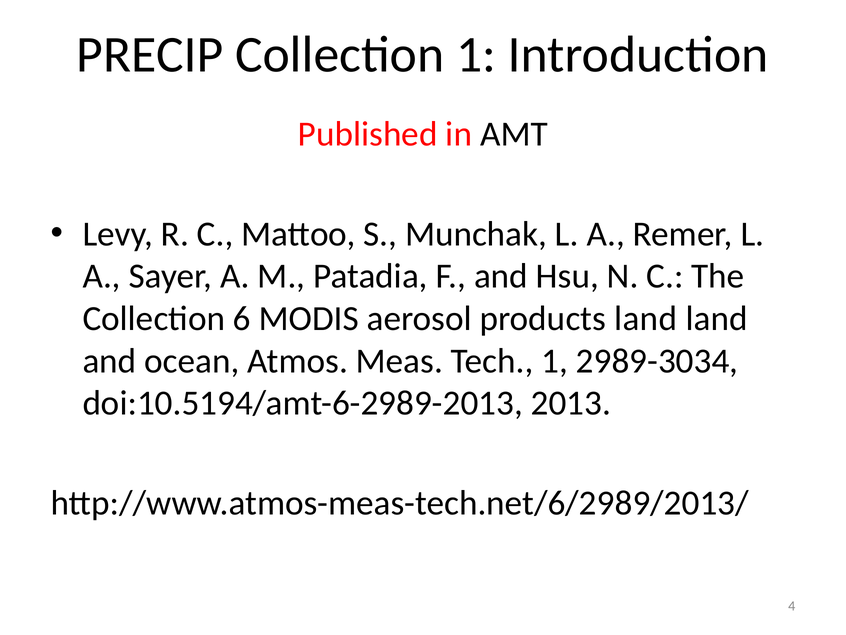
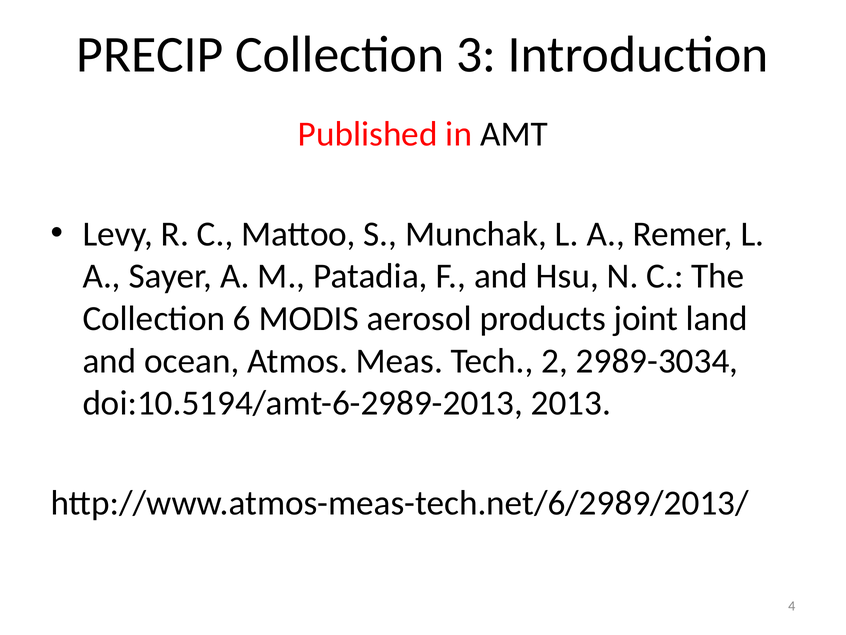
Collection 1: 1 -> 3 (476, 55)
products land: land -> joint (646, 318)
Tech 1: 1 -> 2 (555, 361)
